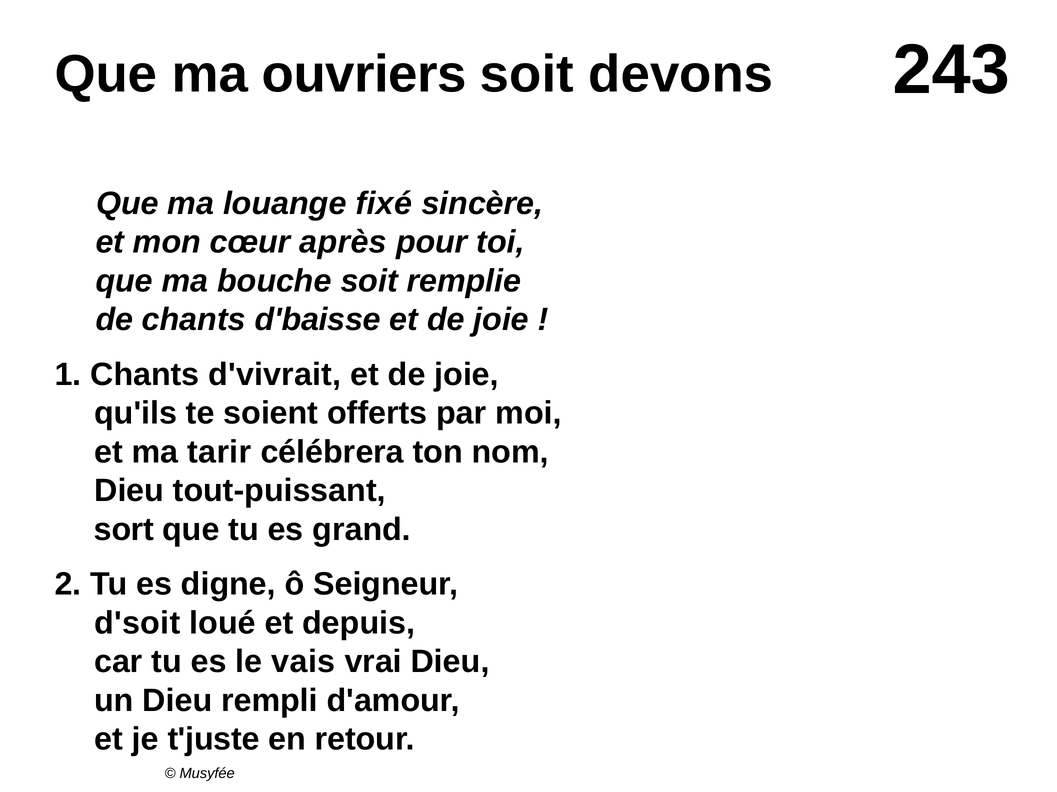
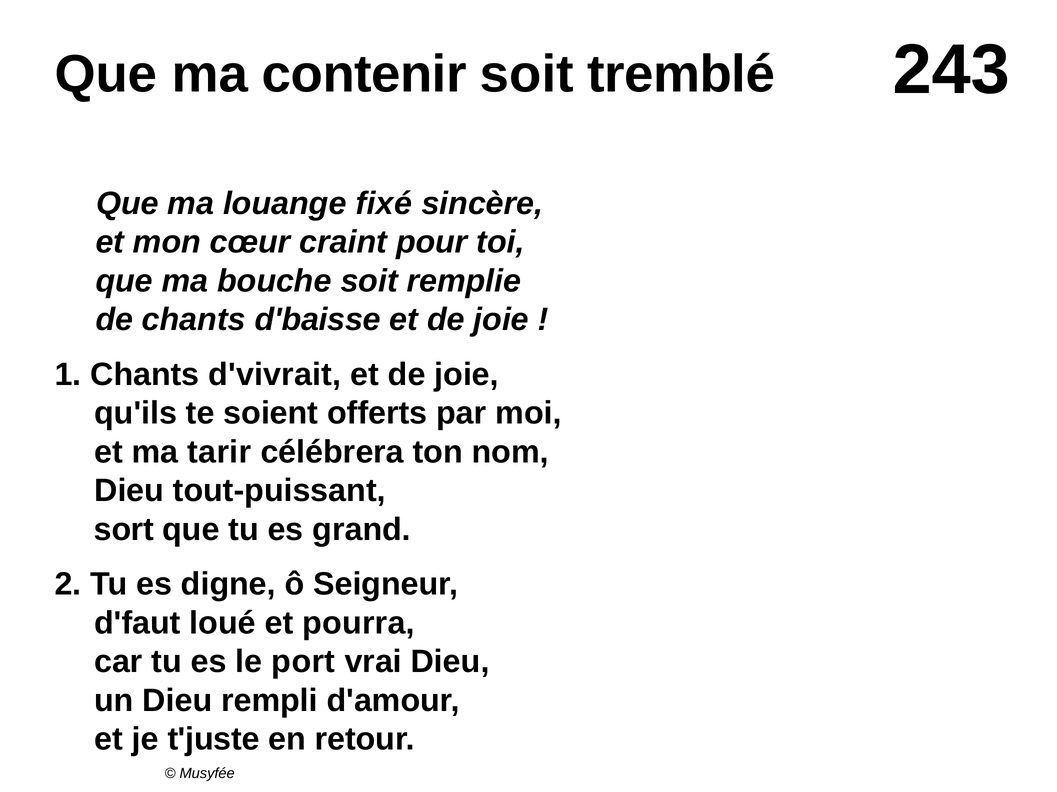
ouvriers: ouvriers -> contenir (364, 74)
devons: devons -> tremblé (681, 74)
après: après -> craint (343, 243)
d'soit: d'soit -> d'faut (137, 624)
depuis: depuis -> pourra (358, 624)
vais: vais -> port (303, 662)
